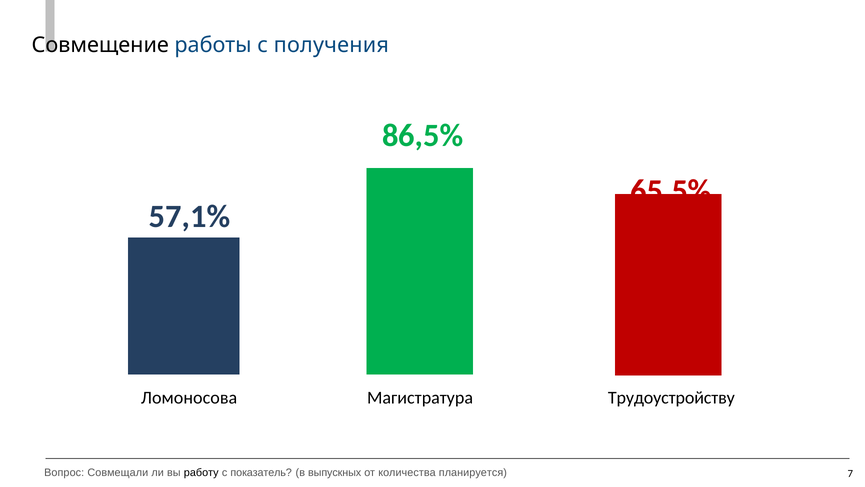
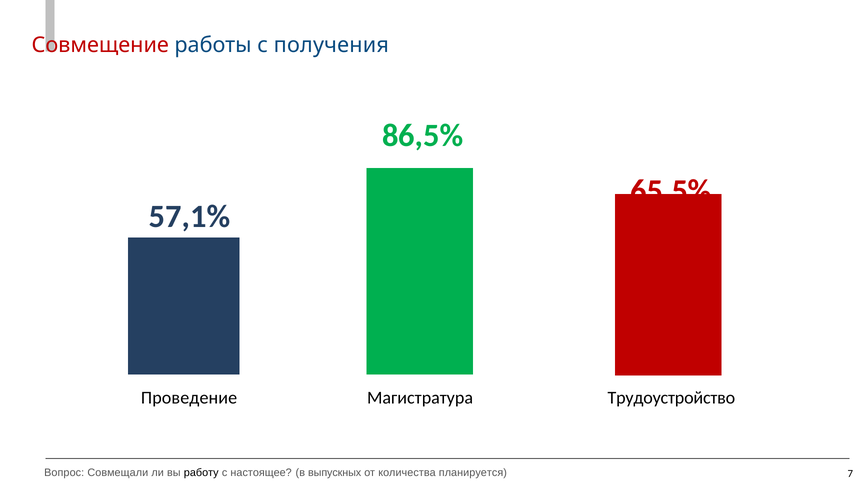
Совмещение colour: black -> red (100, 45)
Ломоносова: Ломоносова -> Проведение (189, 397)
Трудоустройству: Трудоустройству -> Трудоустройство (671, 397)
показатель: показатель -> настоящее (261, 472)
